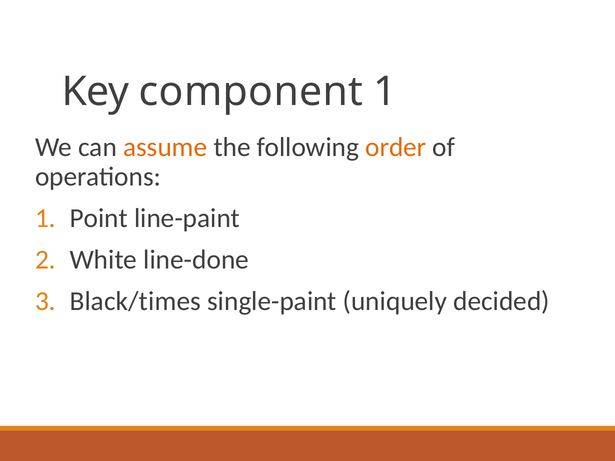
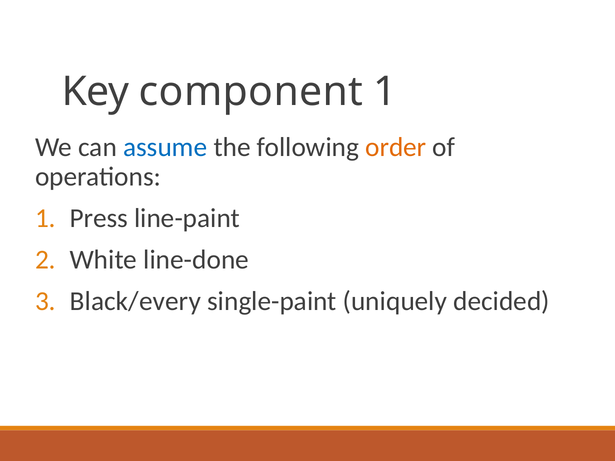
assume colour: orange -> blue (165, 147)
Point: Point -> Press (99, 218)
Black/times: Black/times -> Black/every (135, 301)
